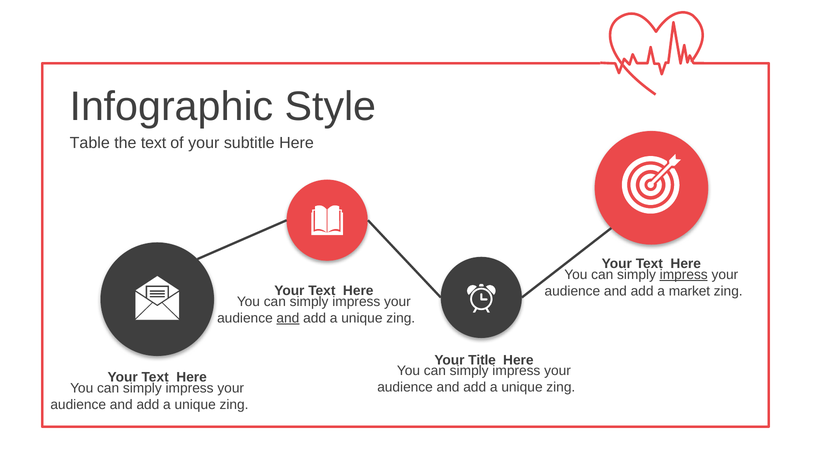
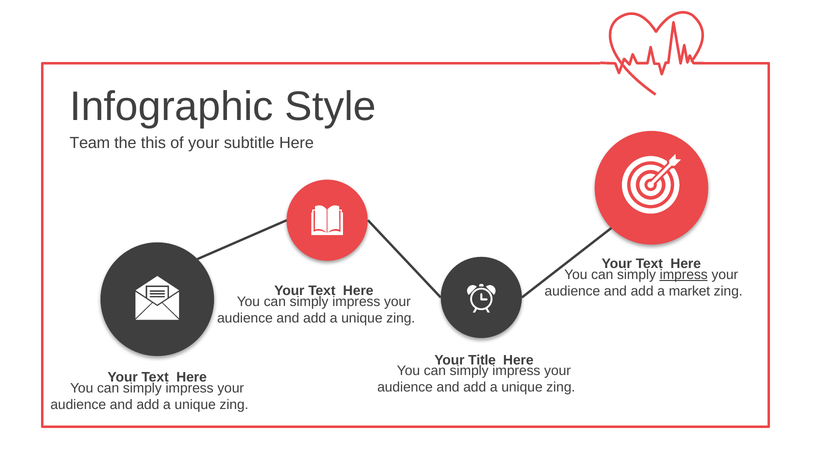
Table: Table -> Team (90, 143)
the text: text -> this (153, 143)
and underline: present -> none (288, 318)
